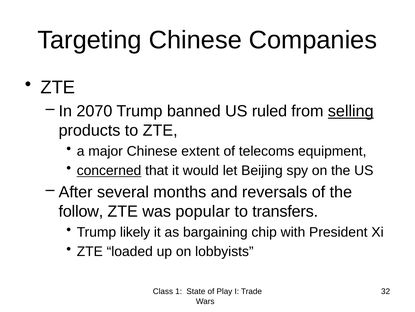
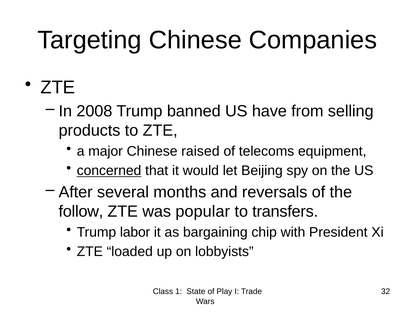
2070: 2070 -> 2008 (94, 111)
ruled: ruled -> have (269, 111)
selling underline: present -> none (351, 111)
extent: extent -> raised (200, 151)
likely: likely -> labor (135, 232)
